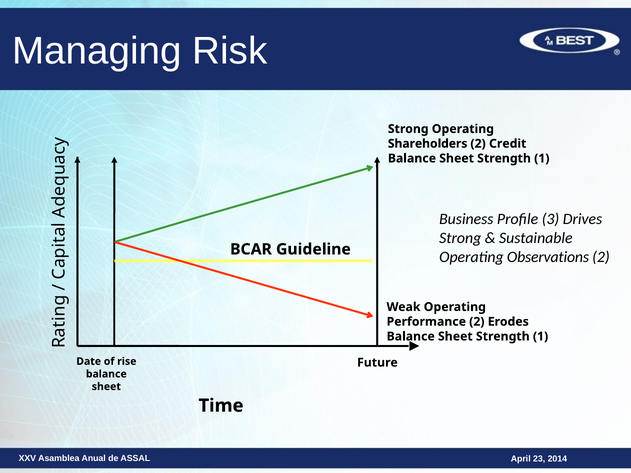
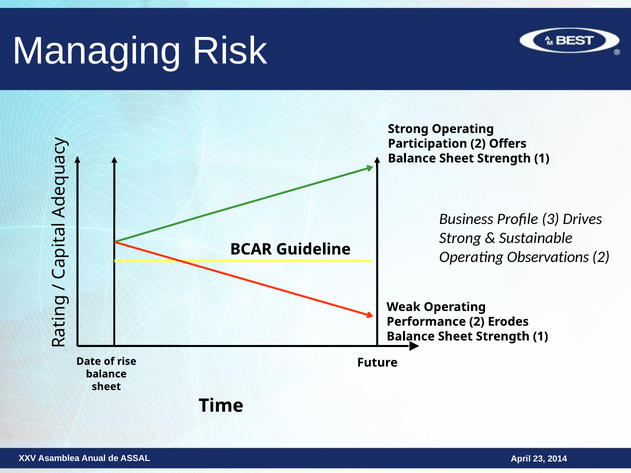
Shareholders: Shareholders -> Participation (428, 144)
Credit: Credit -> Offers (508, 144)
